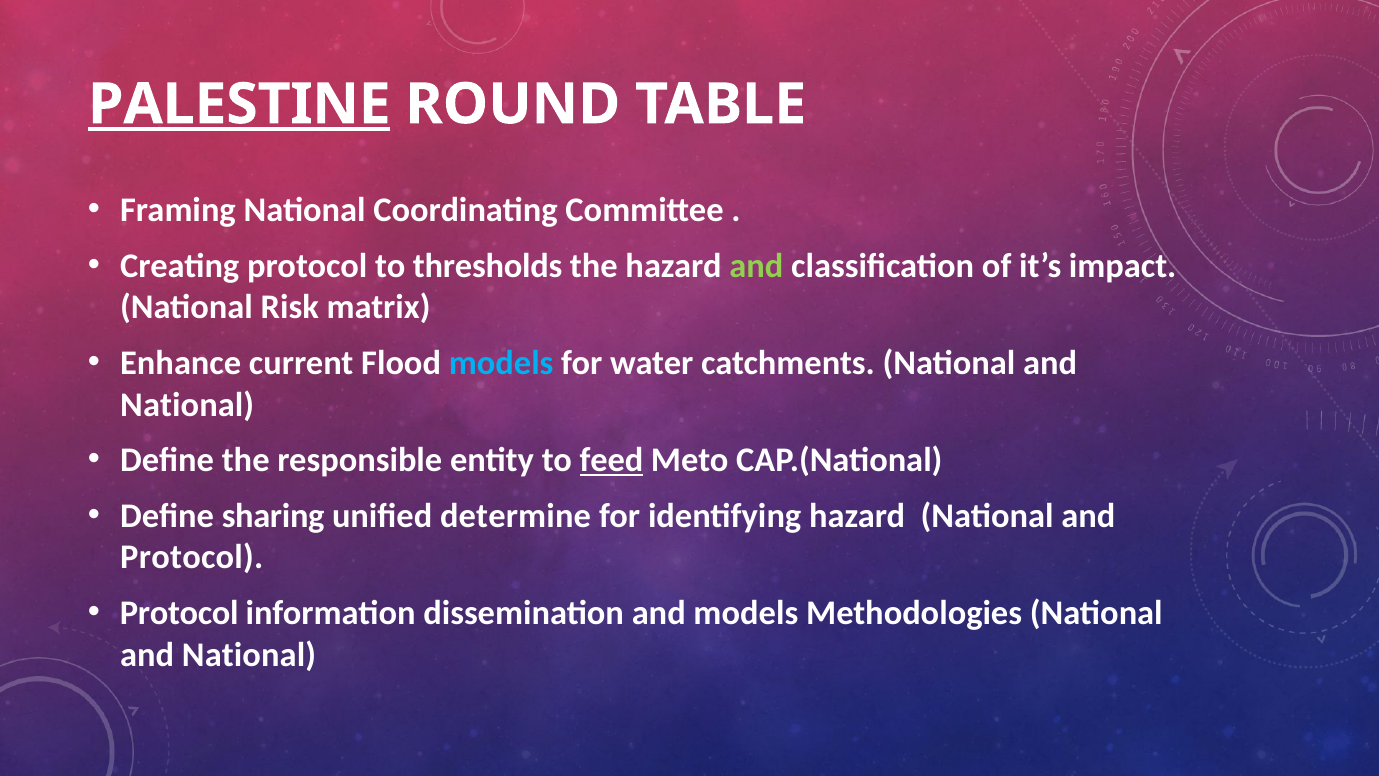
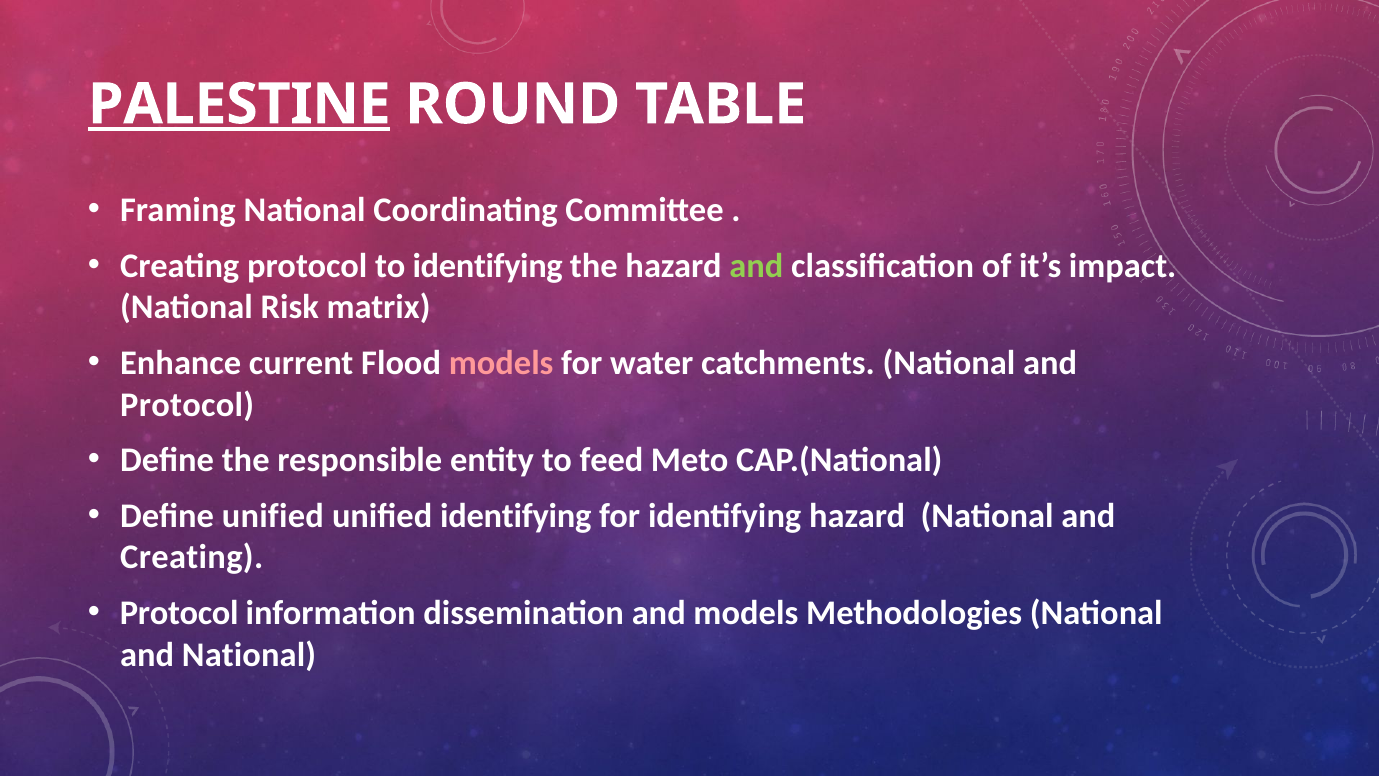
to thresholds: thresholds -> identifying (488, 266)
models colour: light blue -> pink (501, 363)
National: National -> Protocol (187, 404)
feed underline: present -> none (612, 460)
Define sharing: sharing -> unified (273, 516)
unified determine: determine -> identifying (516, 516)
Protocol: Protocol -> Creating (192, 557)
